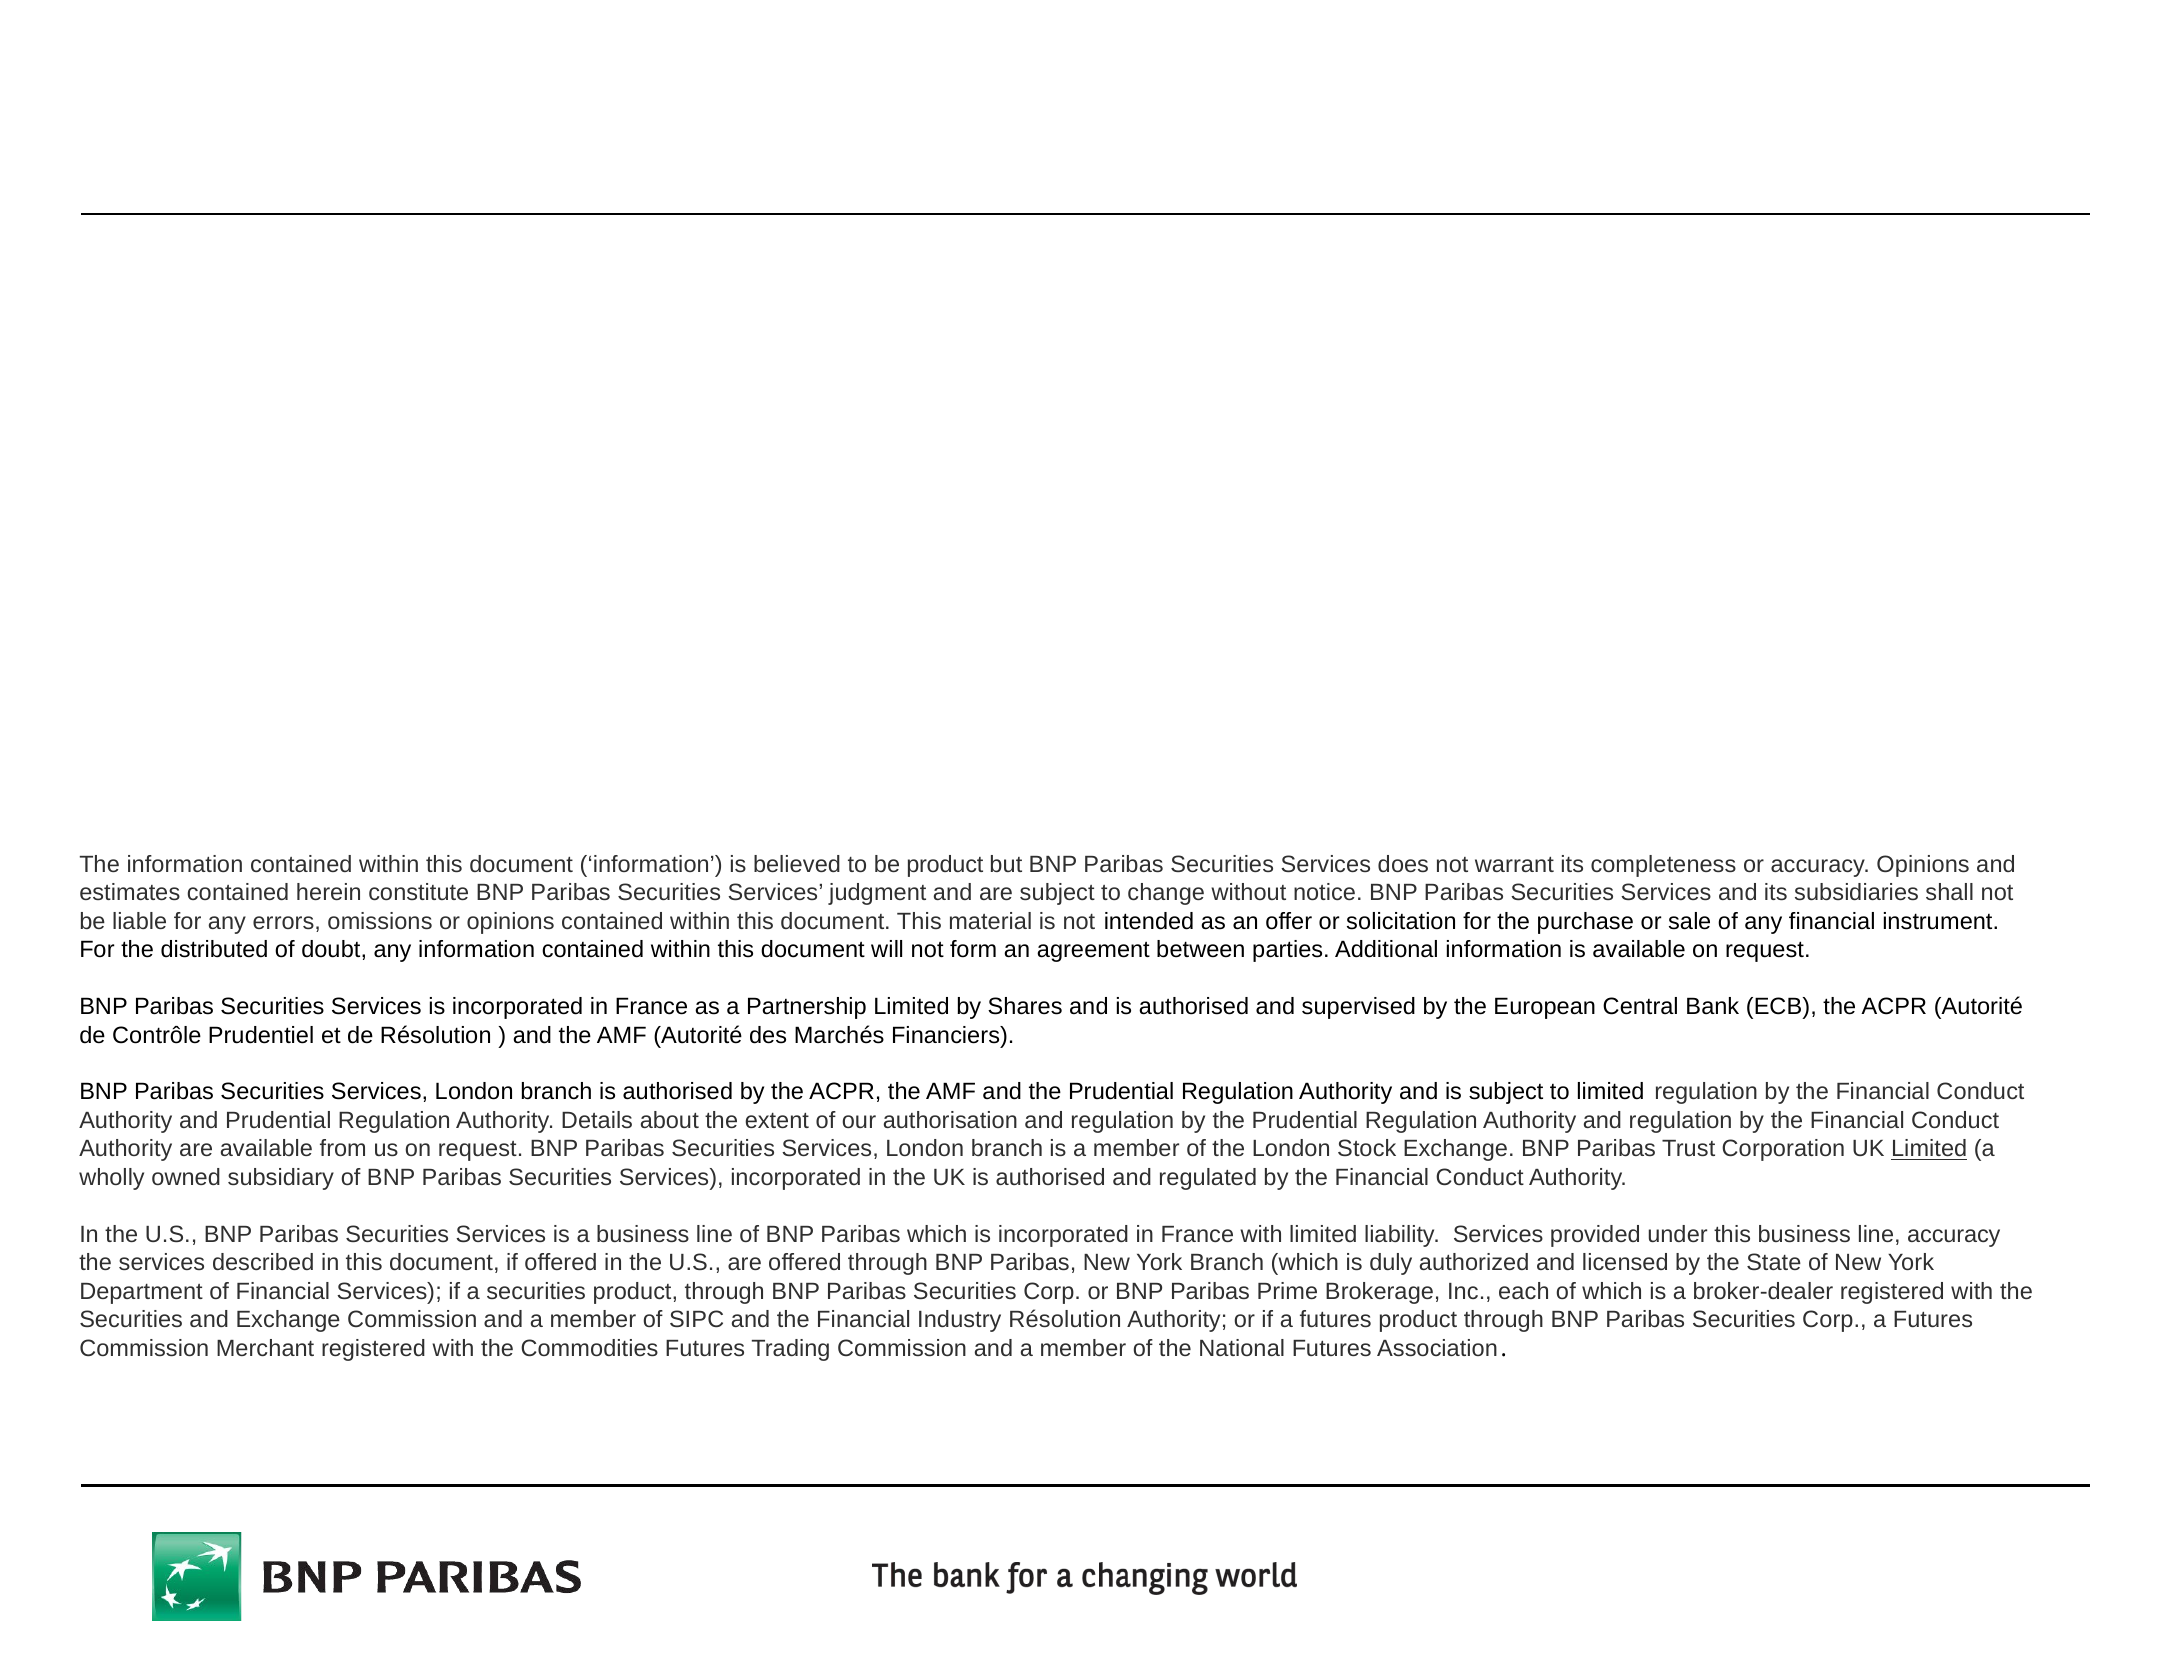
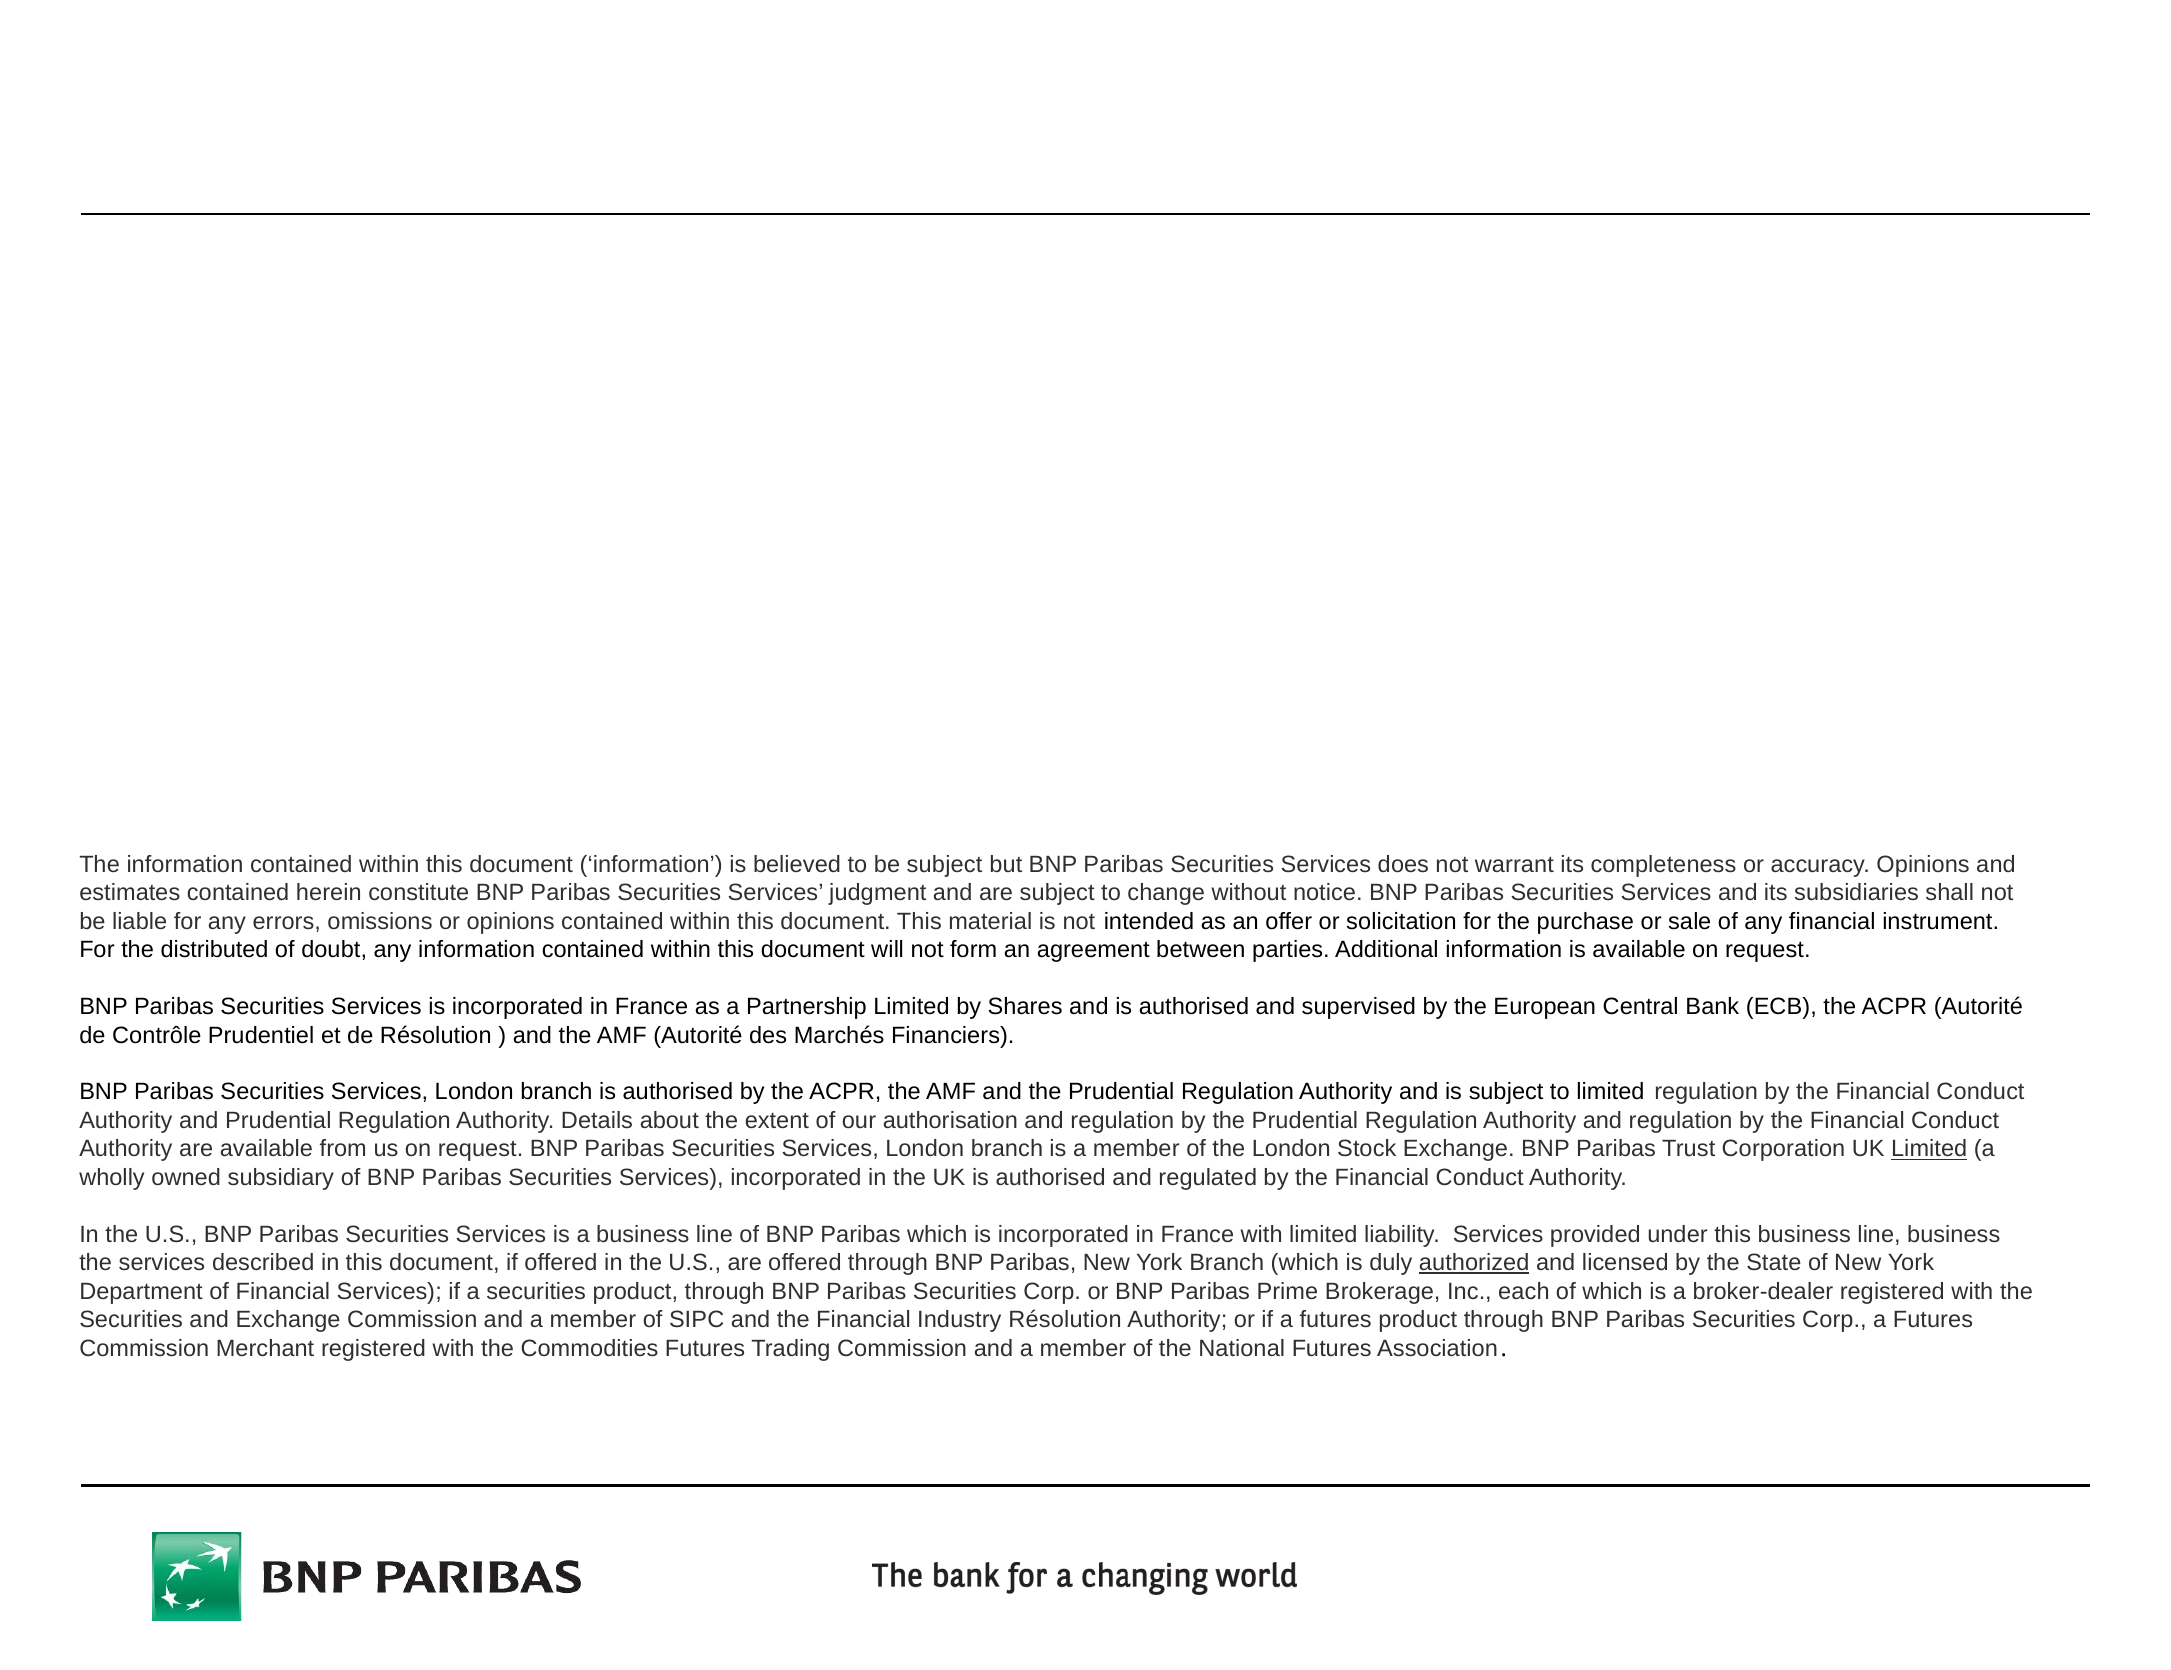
be product: product -> subject (945, 864)
line accuracy: accuracy -> business (1954, 1235)
authorized underline: none -> present (1474, 1263)
